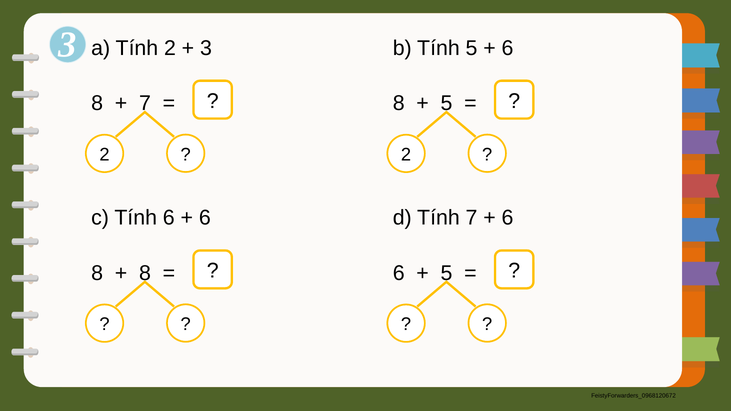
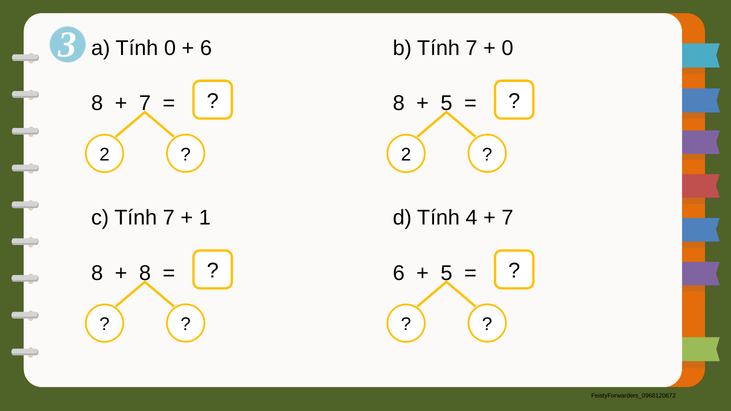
Tính 2: 2 -> 0 (170, 48)
3: 3 -> 6 (206, 48)
b Tính 5: 5 -> 7 (472, 48)
6: 6 -> 0 (508, 48)
c Tính 6: 6 -> 7 (169, 218)
6: 6 -> 1 (205, 218)
Tính 7: 7 -> 4 (472, 218)
6: 6 -> 7 (508, 218)
